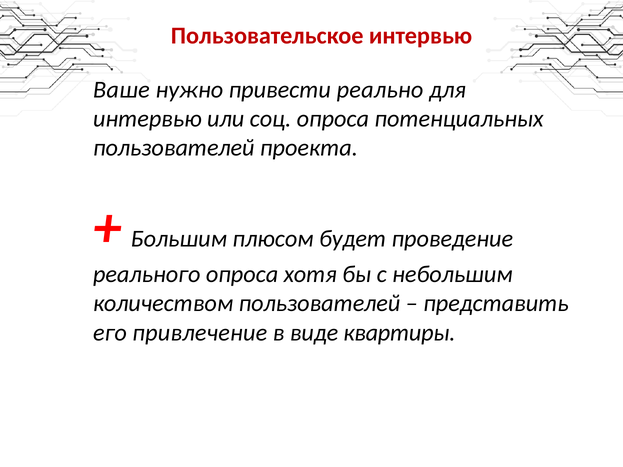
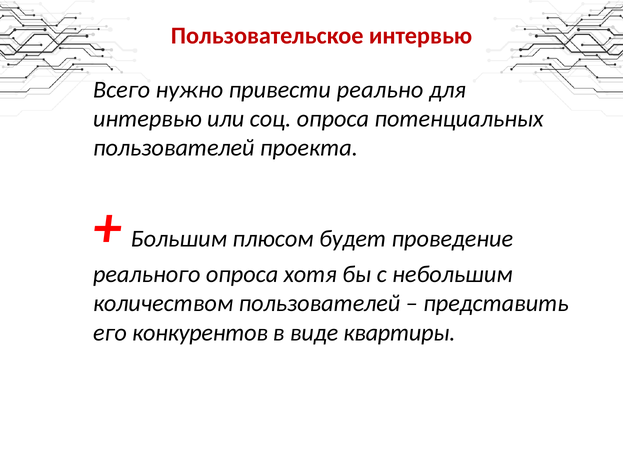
Ваше: Ваше -> Всего (122, 90)
привлечение: привлечение -> конкурентов (200, 333)
